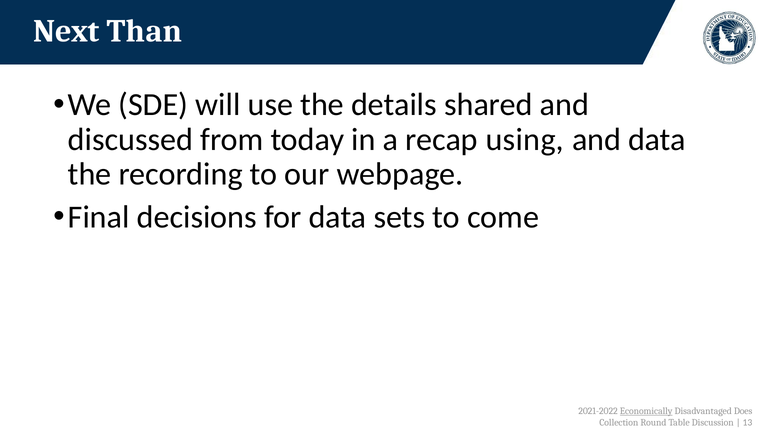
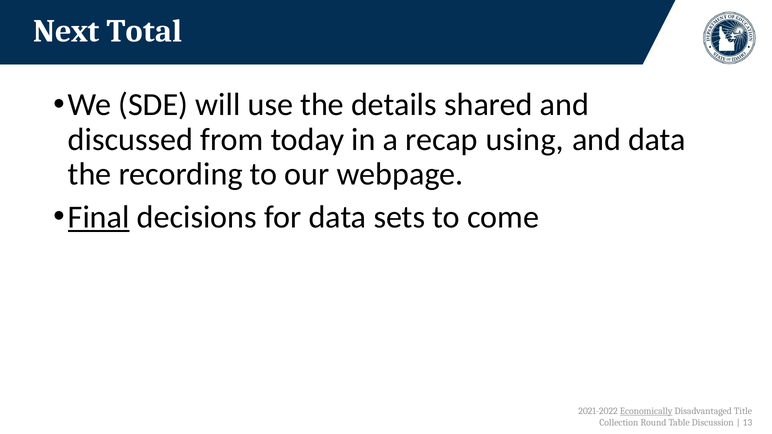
Than: Than -> Total (145, 31)
Final underline: none -> present (99, 217)
Does: Does -> Title (743, 411)
